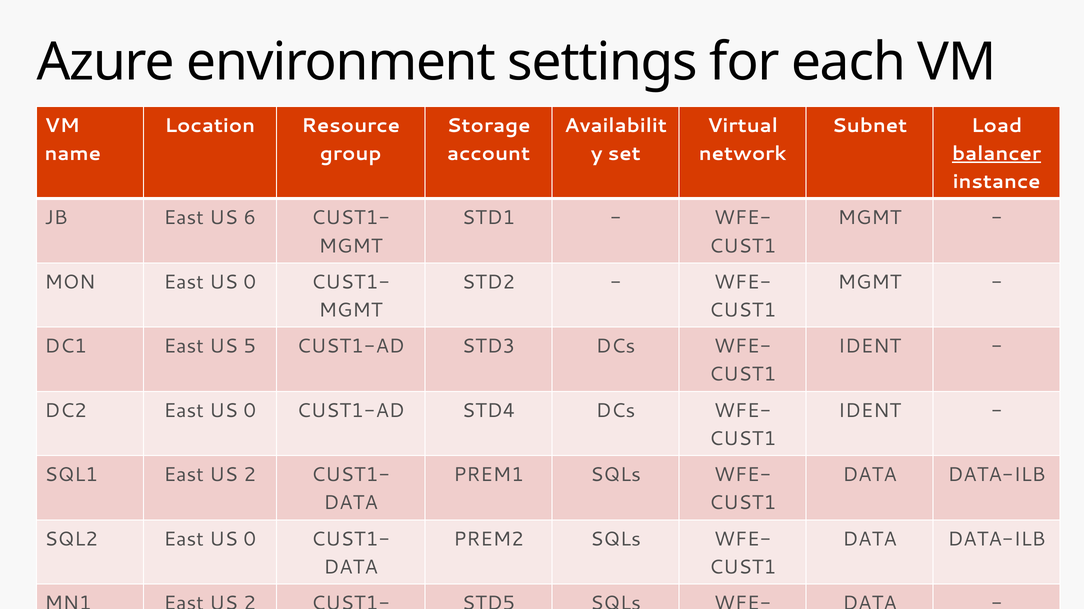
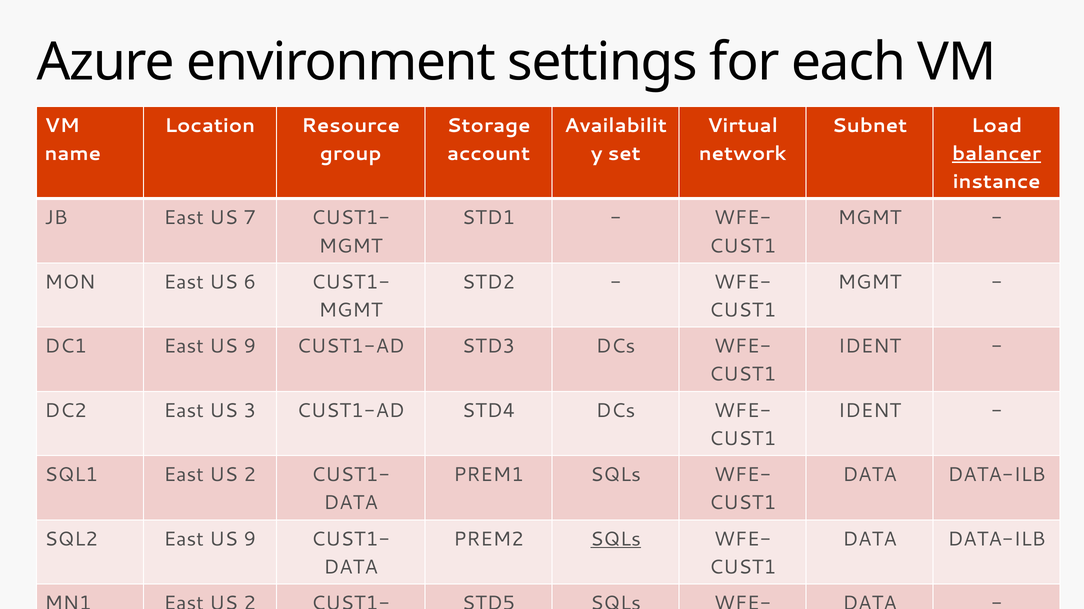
6: 6 -> 7 (250, 218)
MON East US 0: 0 -> 6 (250, 282)
DC1 East US 5: 5 -> 9 (250, 347)
DC2 East US 0: 0 -> 3 (250, 411)
SQL2 East US 0: 0 -> 9 (250, 540)
SQLs underline: none -> present (616, 540)
